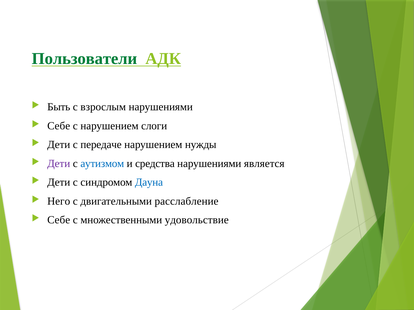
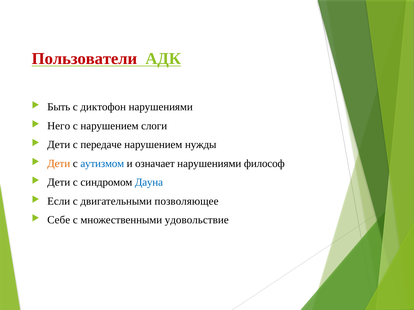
Пользователи colour: green -> red (84, 59)
взрослым: взрослым -> диктофон (103, 107)
Себе: Себе -> Него (59, 126)
Дети colour: purple -> orange (59, 164)
средства: средства -> означает (155, 164)
является: является -> философ (264, 164)
Него: Него -> Если (59, 201)
расслабление: расслабление -> позволяющее (187, 201)
